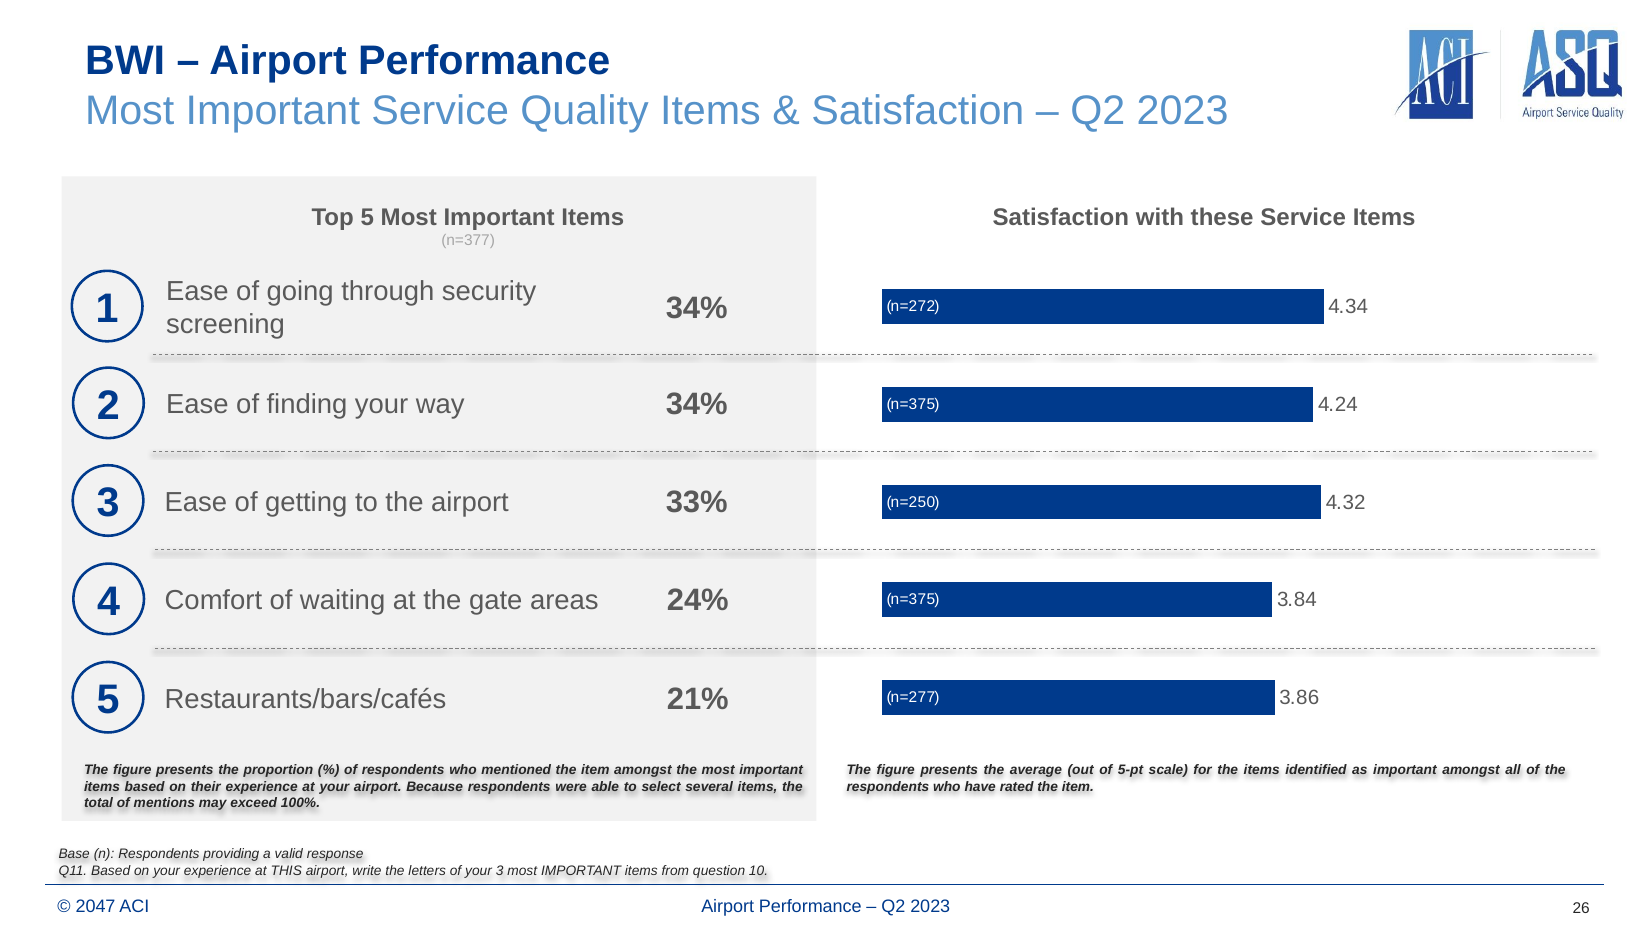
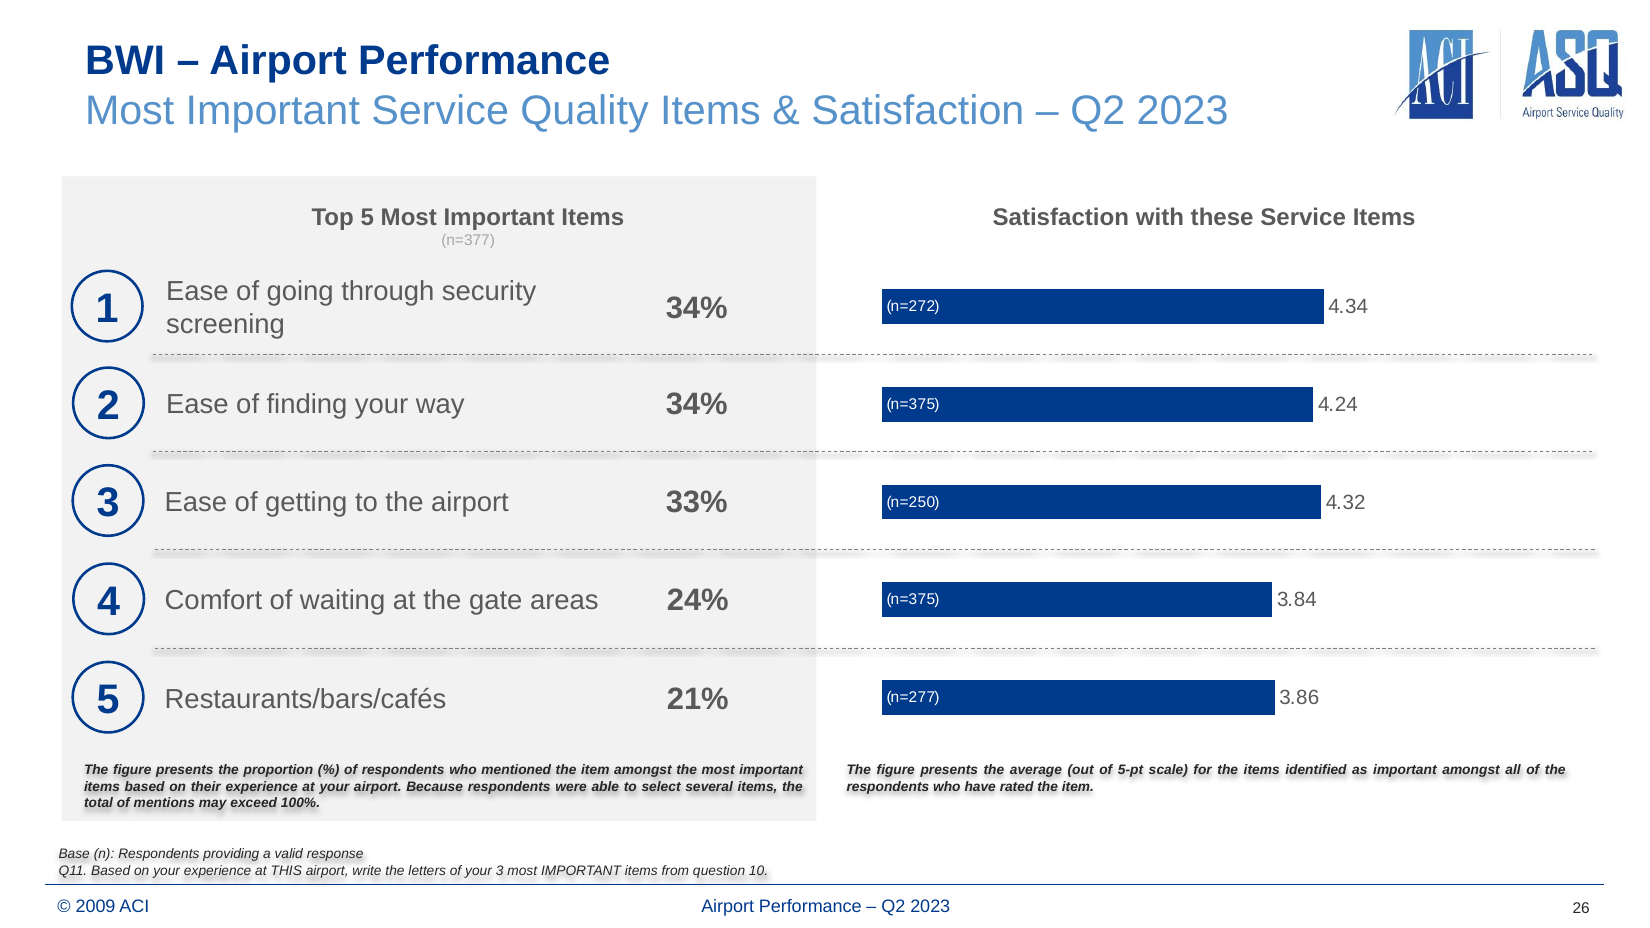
2047: 2047 -> 2009 (96, 907)
